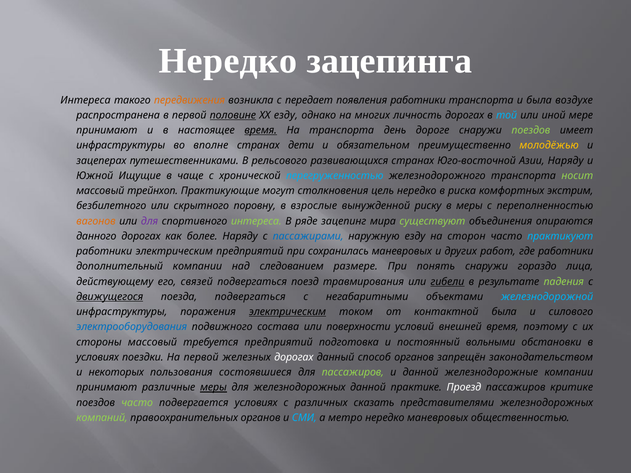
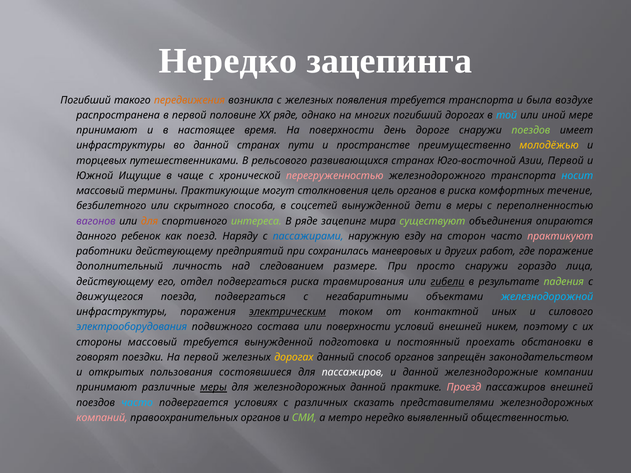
Интереса: Интереса -> Погибший (86, 100)
с передает: передает -> железных (309, 100)
появления работники: работники -> требуется (418, 100)
половине underline: present -> none (233, 115)
XX езду: езду -> ряде (286, 115)
многих личность: личность -> погибший (418, 115)
время underline: present -> none (261, 130)
На транспорта: транспорта -> поверхности (342, 130)
во вполне: вполне -> данной (211, 146)
дети: дети -> пути (301, 146)
обязательном: обязательном -> пространстве (373, 146)
зацеперах: зацеперах -> торцевых (101, 161)
Азии Наряду: Наряду -> Первой (566, 161)
перегруженностью colour: light blue -> pink (335, 176)
носит colour: light green -> light blue (577, 176)
трейнхоп: трейнхоп -> термины (153, 191)
цель нередко: нередко -> органов (417, 191)
экстрим: экстрим -> течение (570, 191)
поровну: поровну -> способа (255, 206)
взрослые: взрослые -> соцсетей (314, 206)
риску: риску -> дети (428, 206)
вагонов colour: orange -> purple (96, 221)
для colour: purple -> orange (150, 221)
данного дорогах: дорогах -> ребенок (141, 236)
более: более -> поезд (202, 236)
практикуют colour: light blue -> pink (560, 236)
работники электрическим: электрическим -> действующему (174, 251)
где работники: работники -> поражение (566, 251)
дополнительный компании: компании -> личность (197, 267)
понять: понять -> просто (436, 267)
связей: связей -> отдел (197, 282)
подвергаться поезд: поезд -> риска (305, 282)
движущегося underline: present -> none (110, 297)
контактной была: была -> иных (504, 312)
внешней время: время -> никем (503, 327)
требуется предприятий: предприятий -> вынужденной (279, 342)
вольными: вольными -> проехать (491, 342)
условиях: условиях -> говорят (97, 357)
дорогах colour: white -> yellow (294, 357)
некоторых: некоторых -> открытых (116, 373)
пассажиров colour: light green -> white (353, 373)
Проезд colour: white -> pink (464, 388)
пассажиров критике: критике -> внешней (572, 388)
часто colour: light green -> light blue (137, 403)
компаний colour: light green -> pink (102, 418)
СМИ colour: light blue -> light green (304, 418)
нередко маневровых: маневровых -> выявленный (438, 418)
